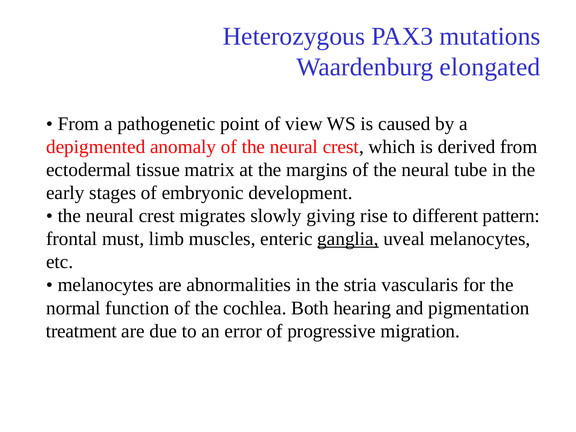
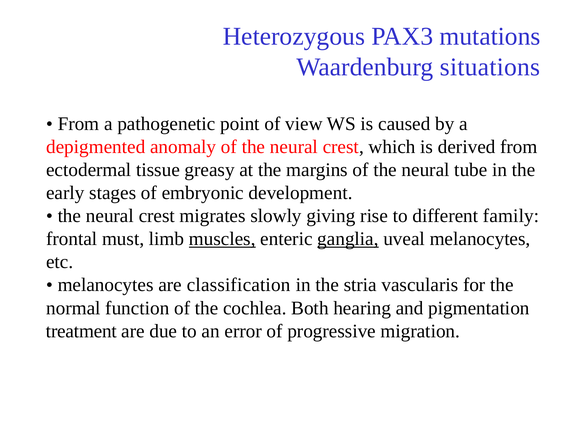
elongated: elongated -> situations (490, 67)
matrix: matrix -> greasy (210, 170)
pattern: pattern -> family (511, 216)
muscles underline: none -> present (222, 239)
abnormalities: abnormalities -> classification (239, 285)
